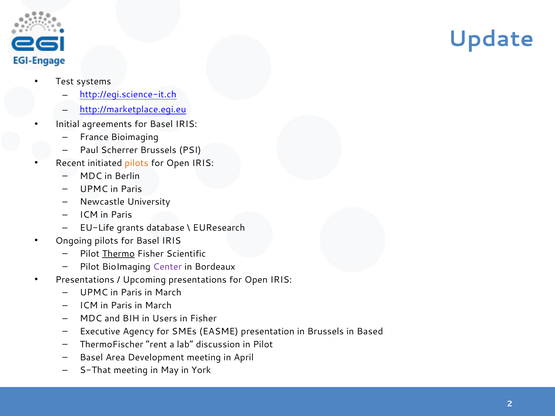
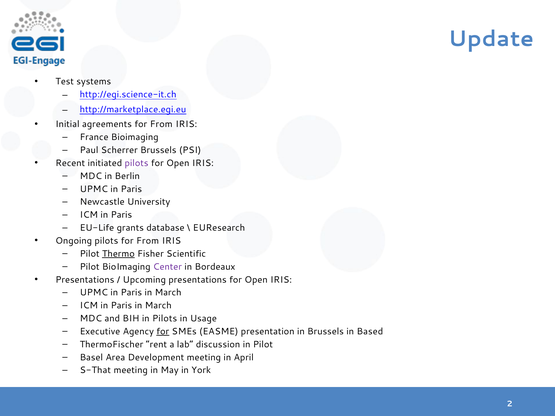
agreements for Basel: Basel -> From (161, 124)
pilots colour: orange -> purple (137, 163)
pilots for Basel: Basel -> From (148, 241)
in Users: Users -> Pilots (165, 319)
in Fisher: Fisher -> Usage (203, 319)
for underline: none -> present (163, 332)
